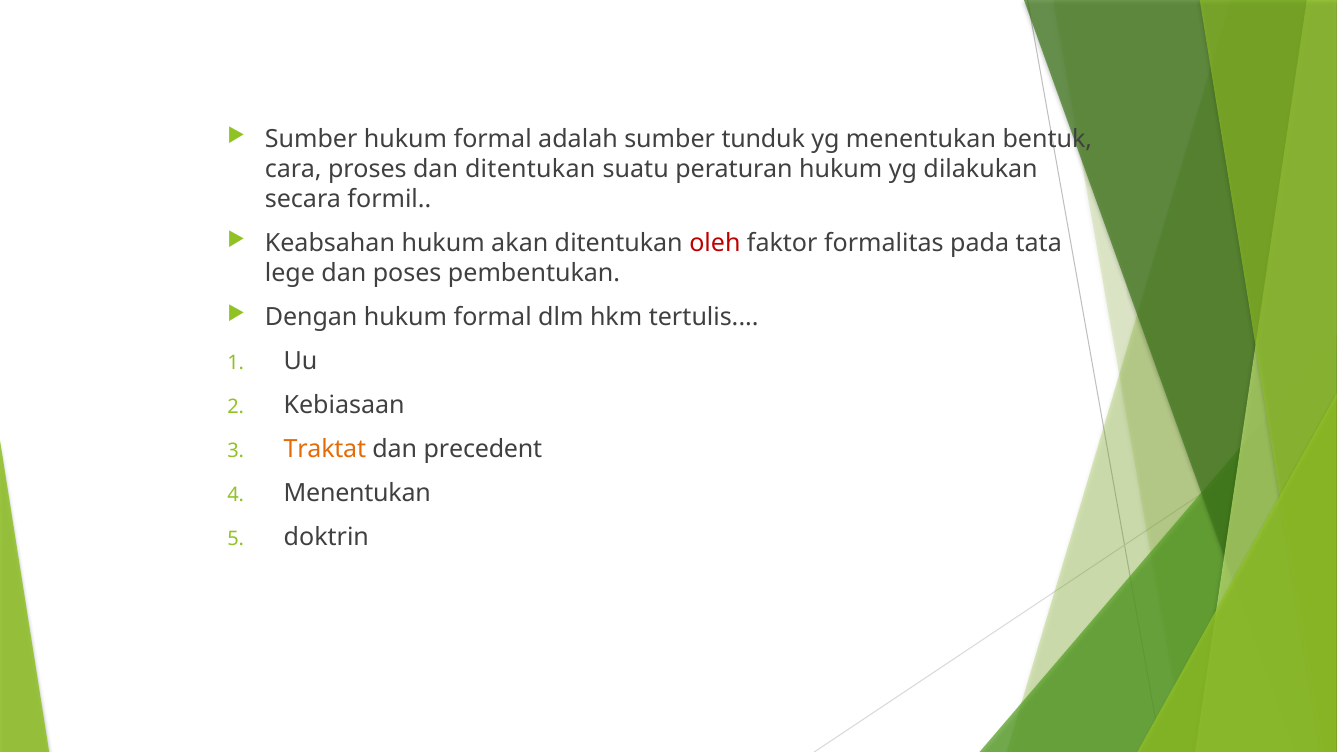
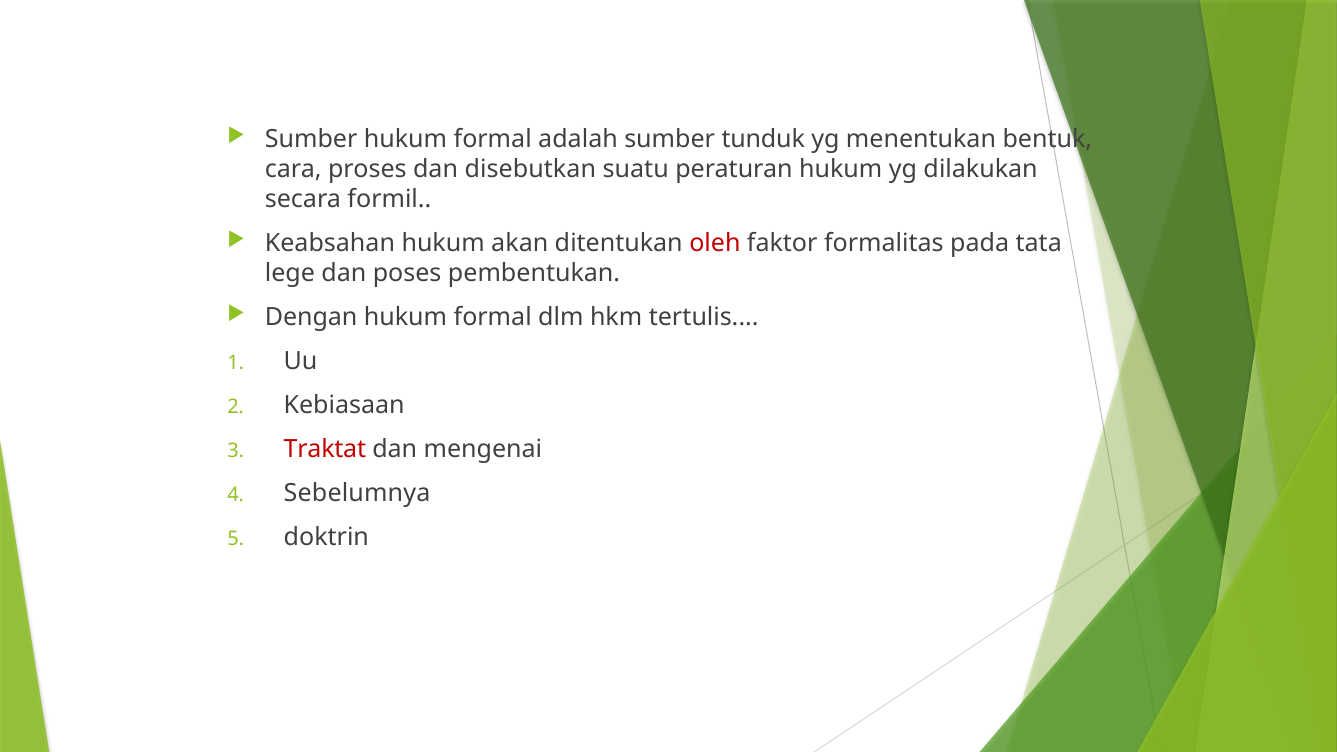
dan ditentukan: ditentukan -> disebutkan (530, 169)
Traktat colour: orange -> red (325, 450)
precedent: precedent -> mengenai (483, 450)
Menentukan: Menentukan -> Sebelumnya (357, 494)
